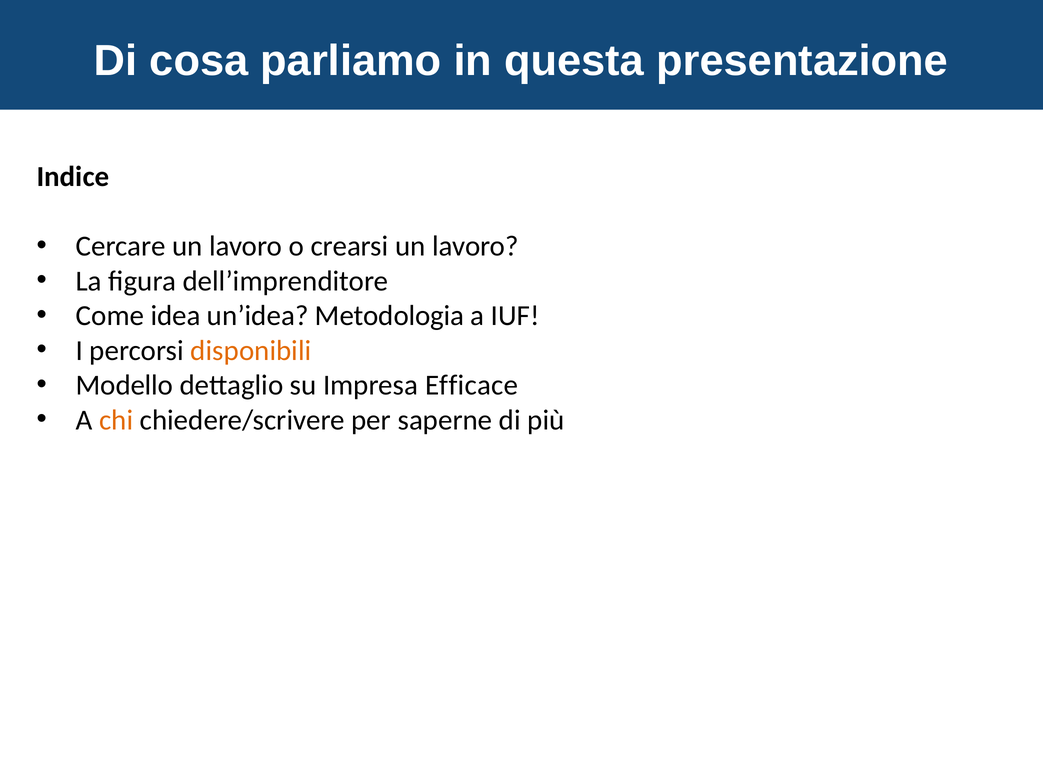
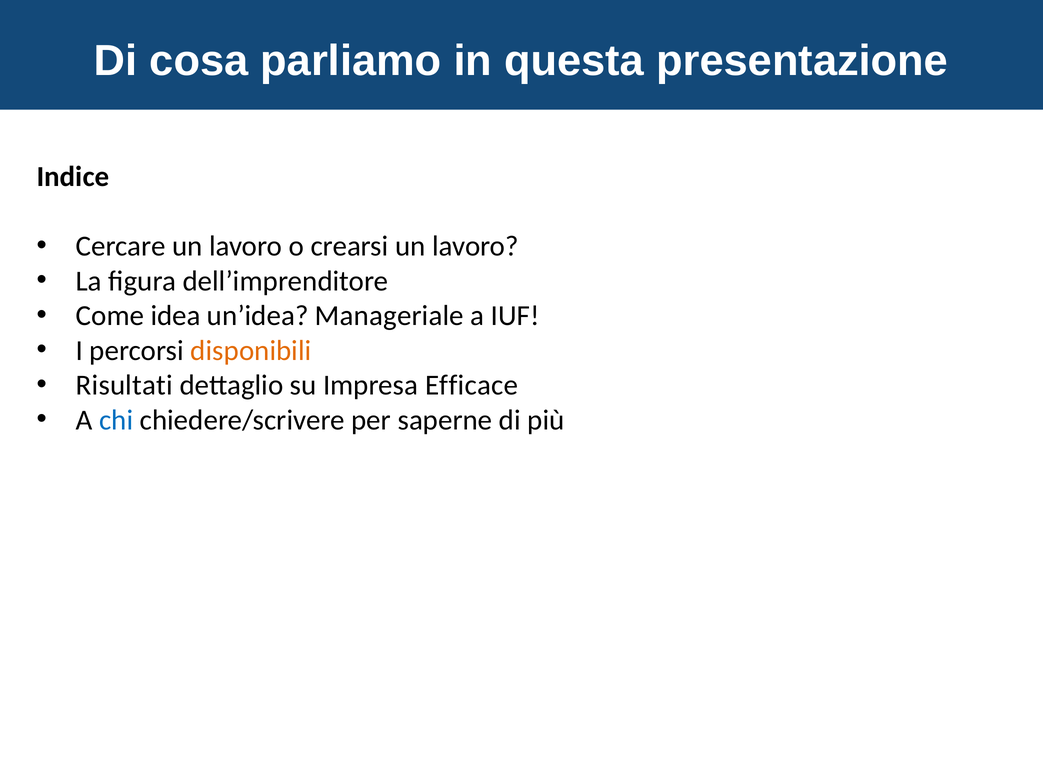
Metodologia: Metodologia -> Manageriale (389, 316)
Modello: Modello -> Risultati (124, 385)
chi colour: orange -> blue (116, 420)
